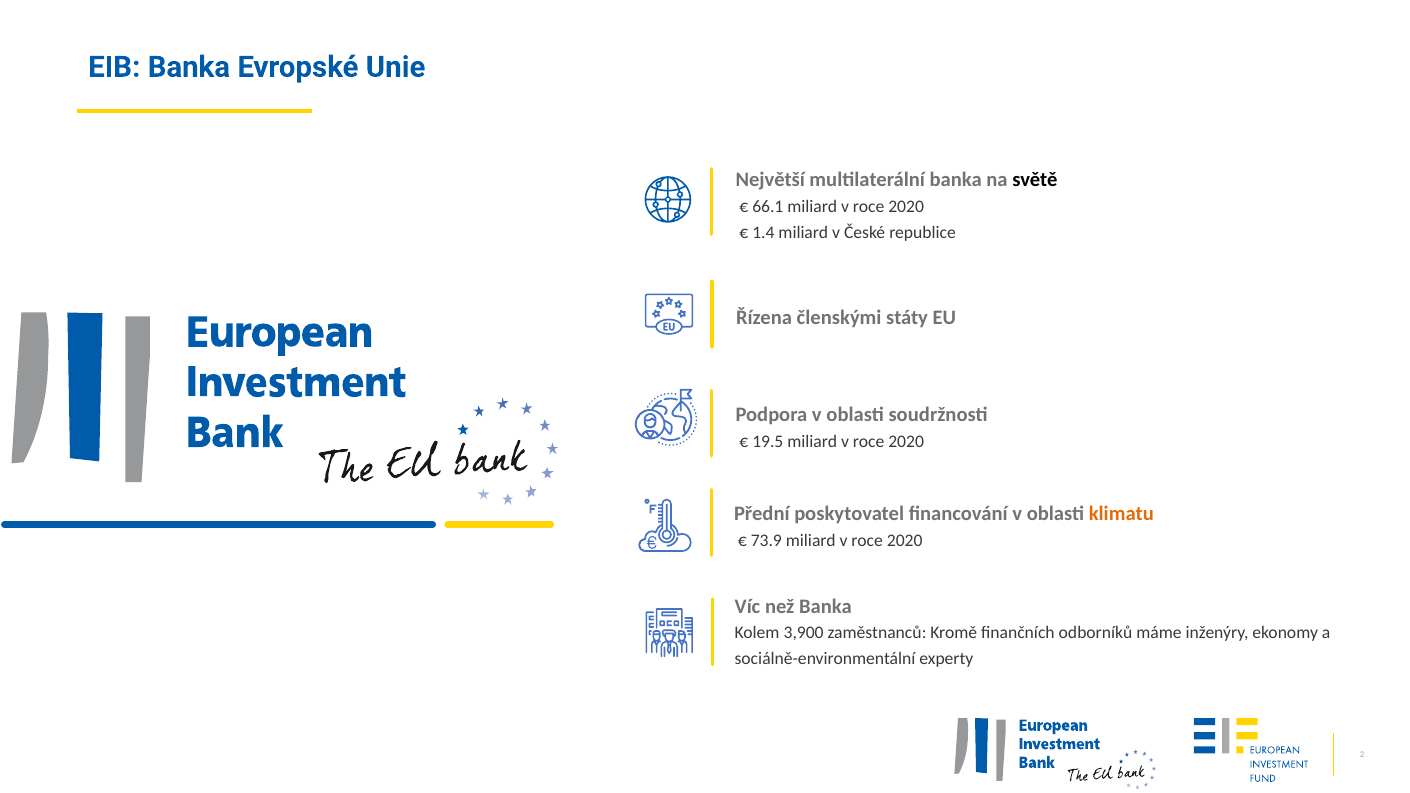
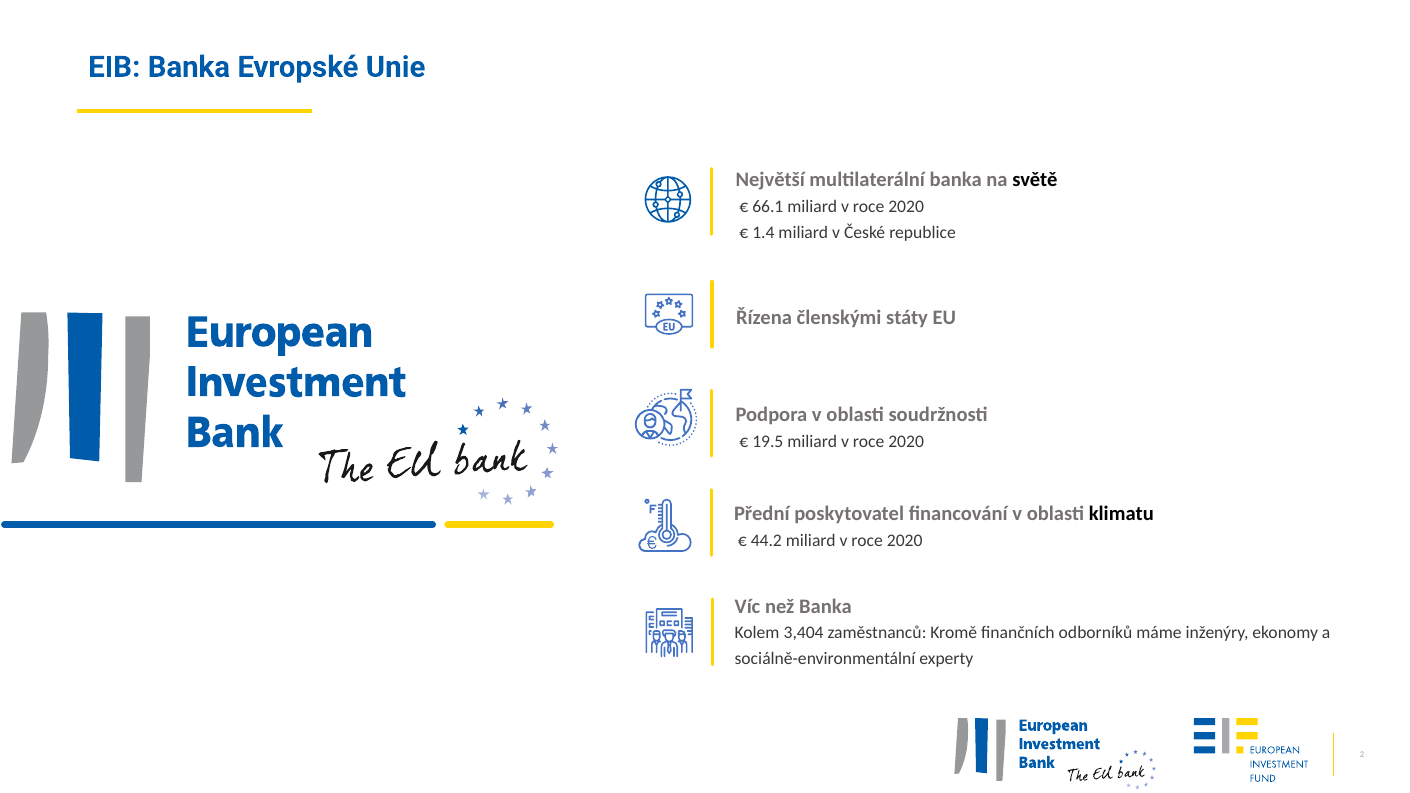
klimatu colour: orange -> black (1121, 514)
73.9: 73.9 -> 44.2 (766, 541)
3,900: 3,900 -> 3,404 (804, 633)
